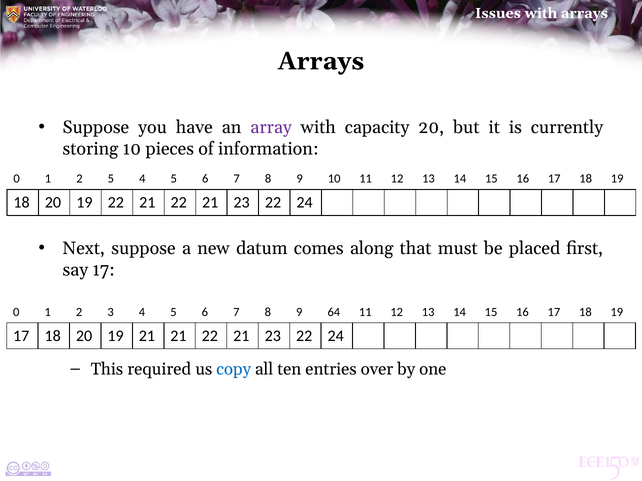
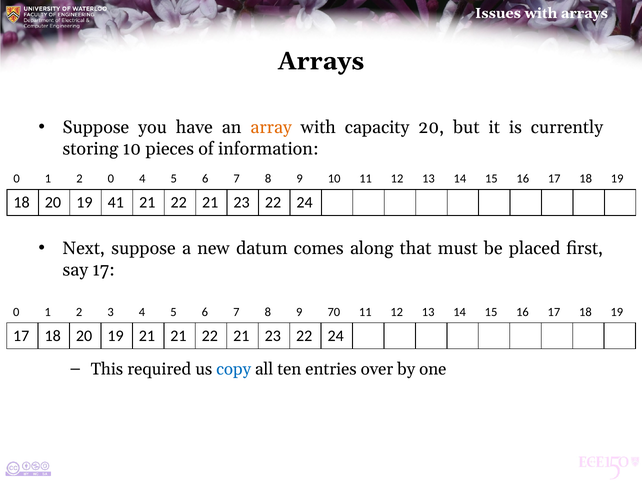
array colour: purple -> orange (271, 128)
2 5: 5 -> 0 (111, 179)
19 22: 22 -> 41 (116, 203)
64: 64 -> 70 (334, 312)
